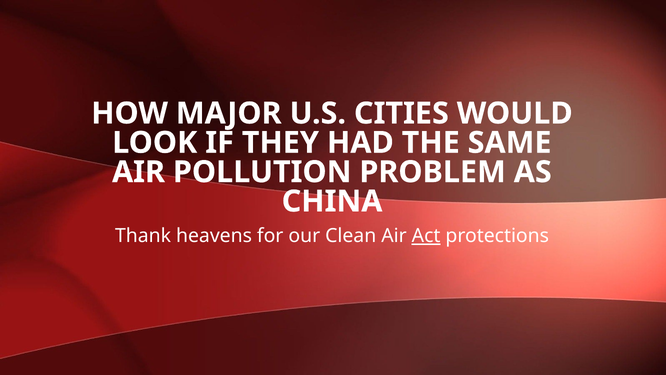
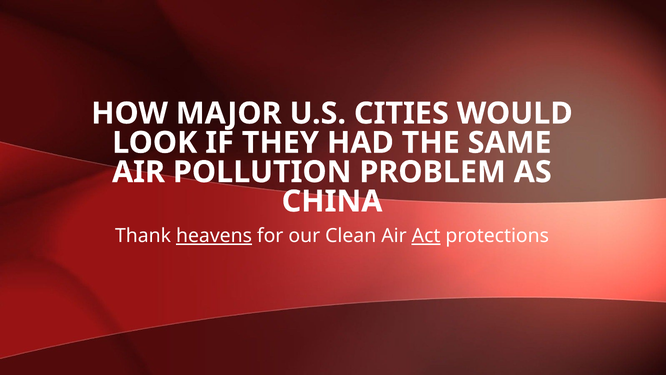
heavens underline: none -> present (214, 236)
